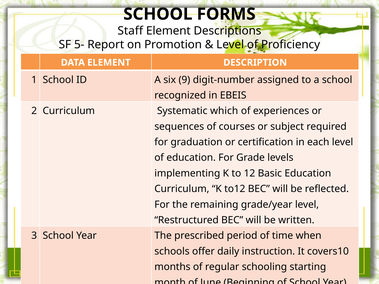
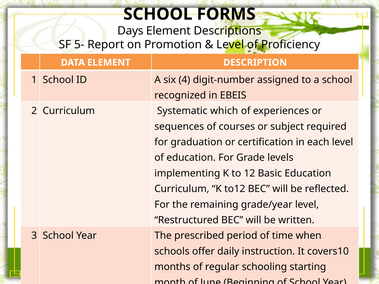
Staff: Staff -> Days (130, 31)
9: 9 -> 4 (184, 80)
